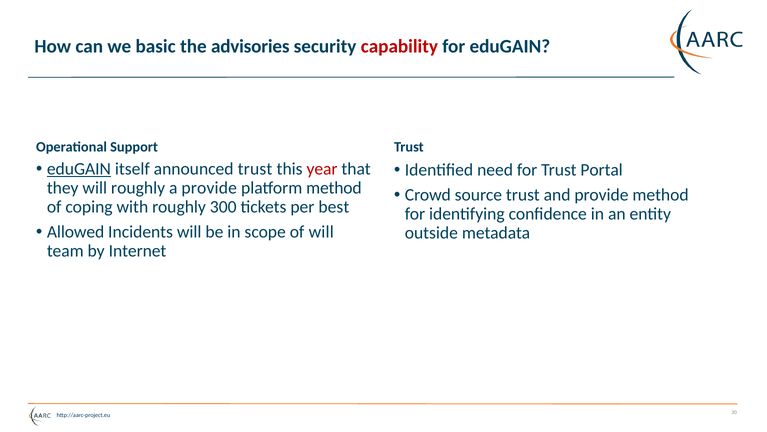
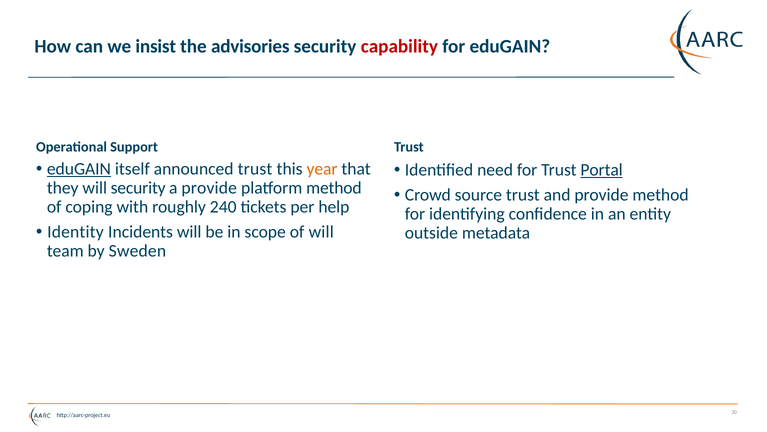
basic: basic -> insist (156, 46)
year colour: red -> orange (322, 169)
Portal underline: none -> present (602, 170)
will roughly: roughly -> security (138, 188)
300: 300 -> 240 (223, 207)
best: best -> help (334, 207)
Allowed: Allowed -> Identity (75, 232)
Internet: Internet -> Sweden (137, 251)
